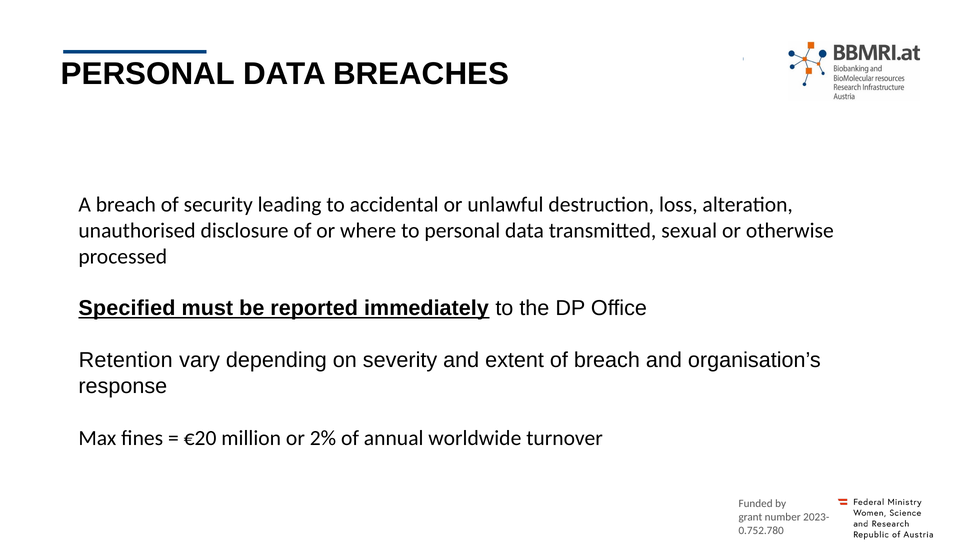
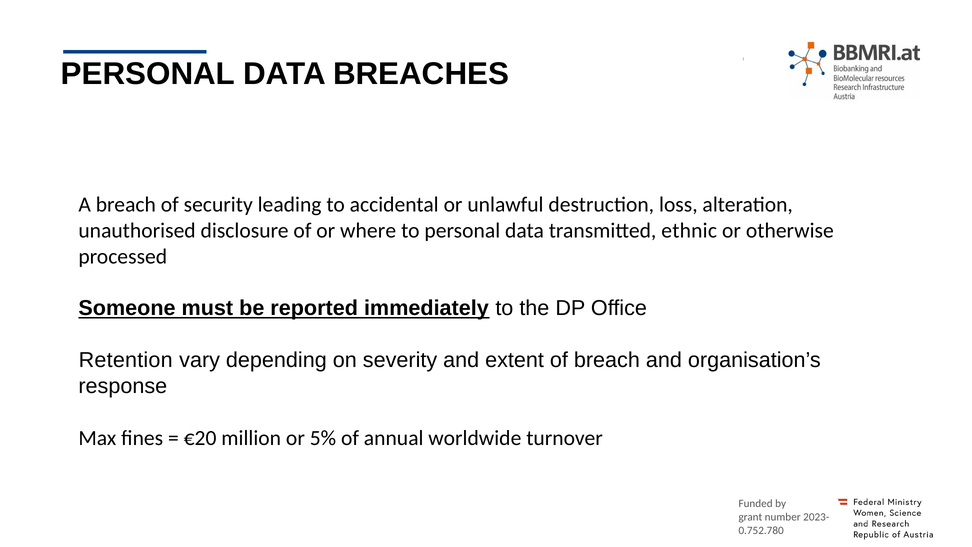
sexual: sexual -> ethnic (689, 230)
Specified: Specified -> Someone (127, 308)
2%: 2% -> 5% (323, 438)
